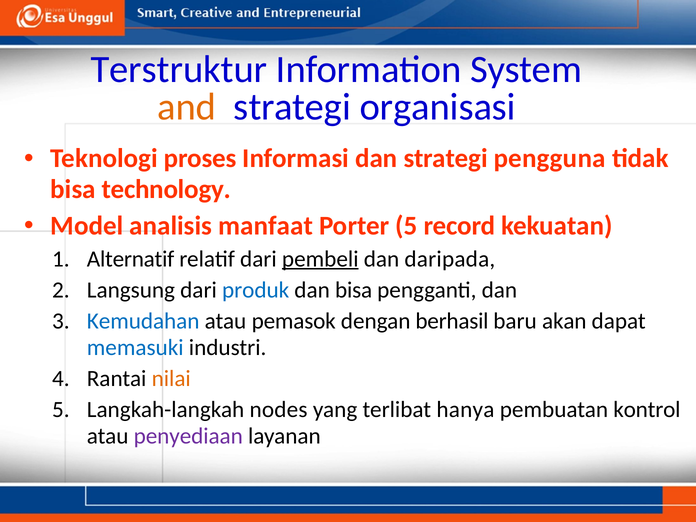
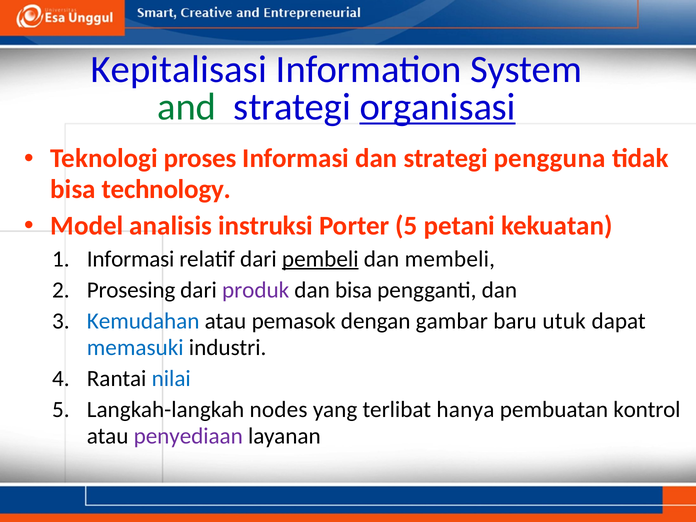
Terstruktur: Terstruktur -> Kepitalisasi (179, 70)
and colour: orange -> green (187, 107)
organisasi underline: none -> present (438, 107)
manfaat: manfaat -> instruksi (266, 226)
record: record -> petani (459, 226)
Alternatif: Alternatif -> Informasi (131, 259)
daripada: daripada -> membeli (450, 259)
Langsung: Langsung -> Prosesing (131, 290)
produk colour: blue -> purple (256, 290)
berhasil: berhasil -> gambar (452, 321)
akan: akan -> utuk (564, 321)
nilai colour: orange -> blue (171, 379)
